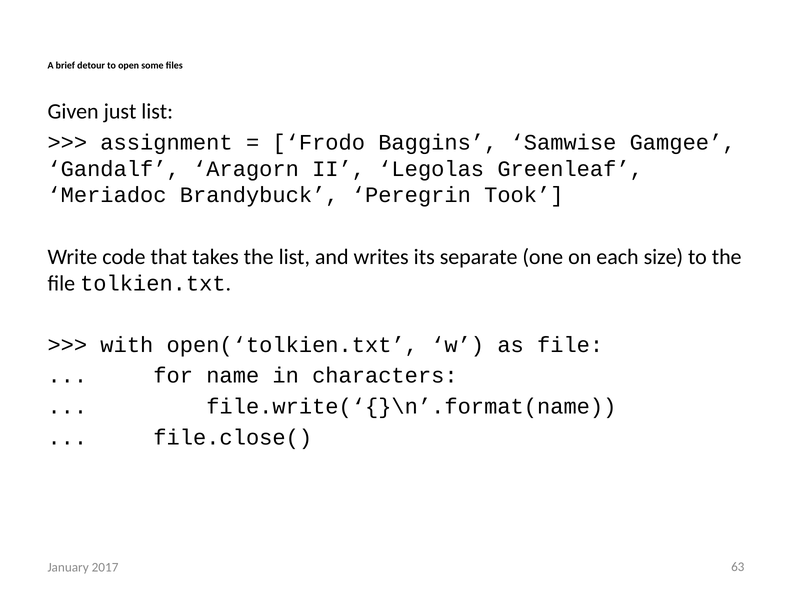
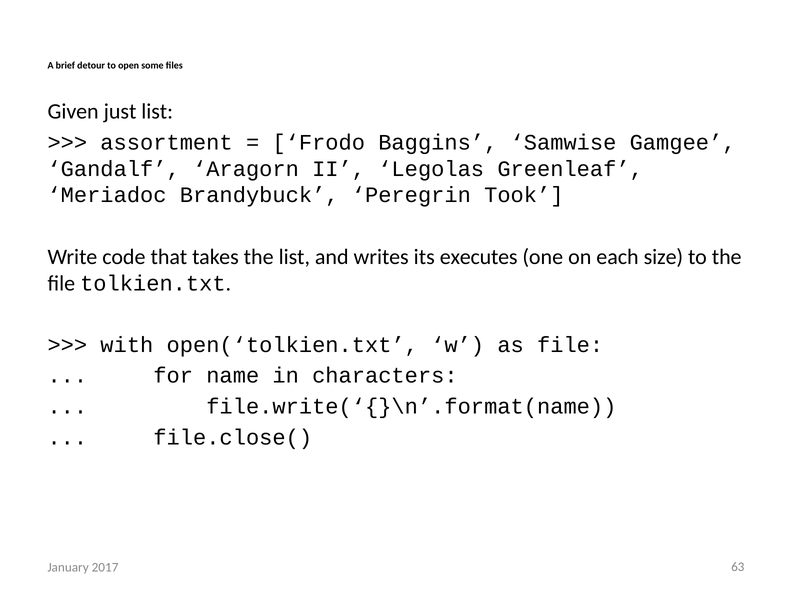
assignment: assignment -> assortment (167, 142)
separate: separate -> executes (479, 257)
